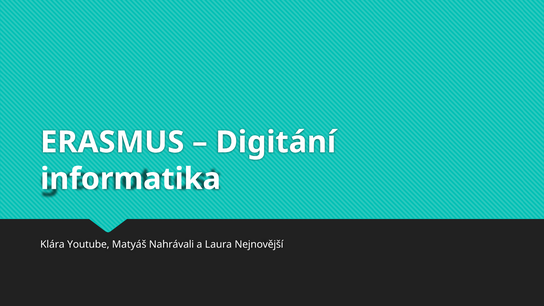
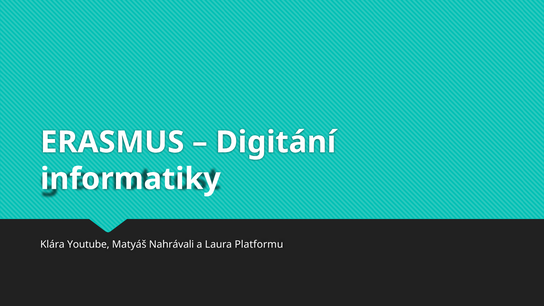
informatika: informatika -> informatiky (131, 179)
Nejnovější: Nejnovější -> Platformu (259, 244)
